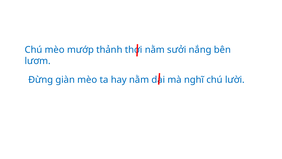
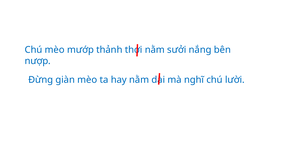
lươm: lươm -> nượp (38, 61)
